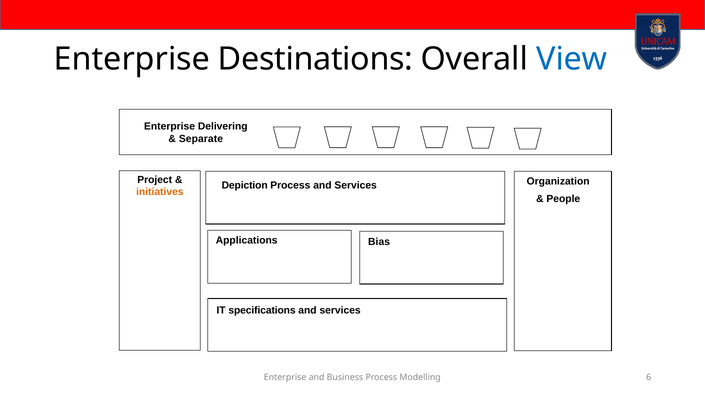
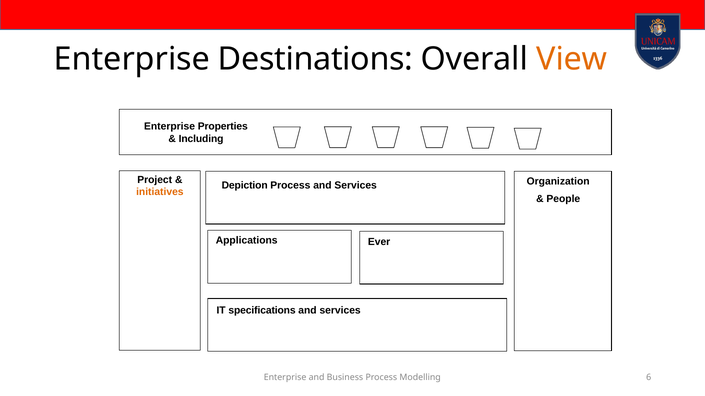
View colour: blue -> orange (572, 59)
Delivering: Delivering -> Properties (223, 127)
Separate: Separate -> Including (201, 139)
Bias: Bias -> Ever (379, 242)
